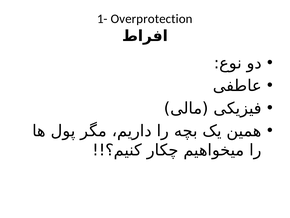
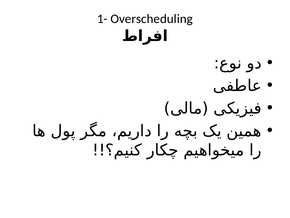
Overprotection: Overprotection -> Overscheduling (152, 19)
